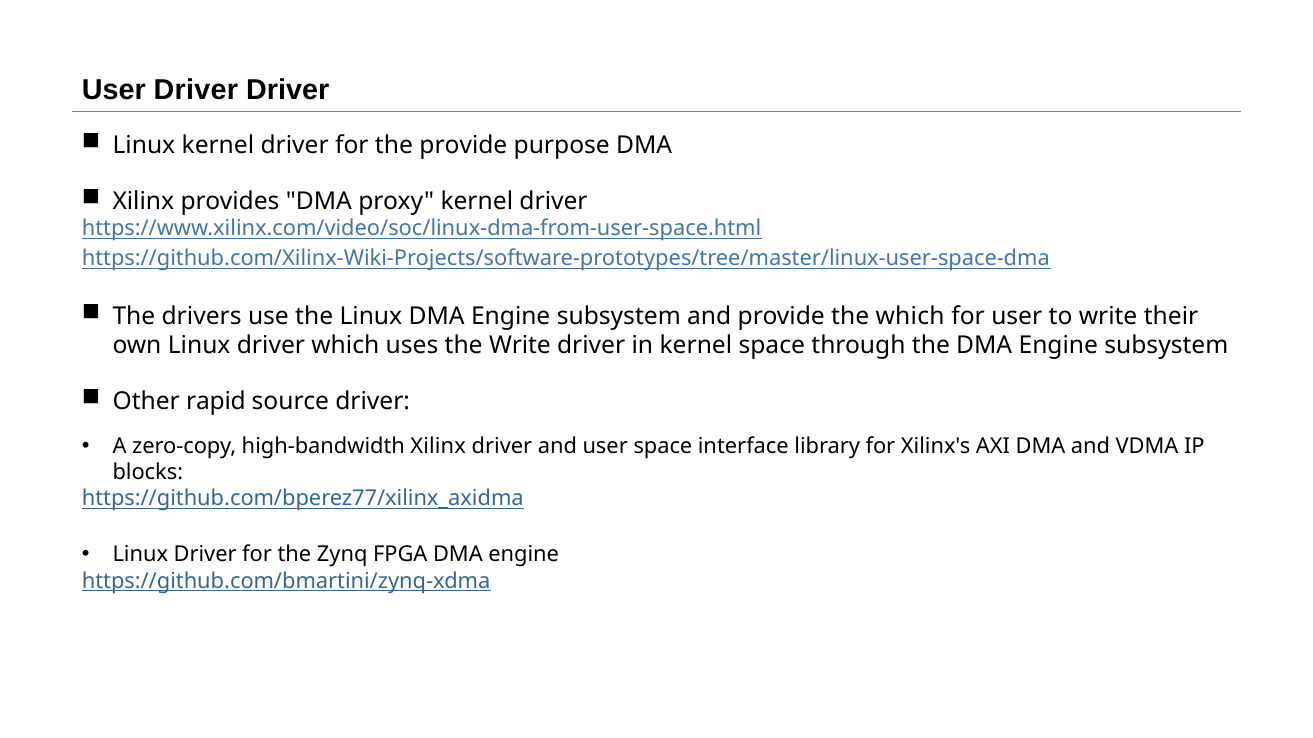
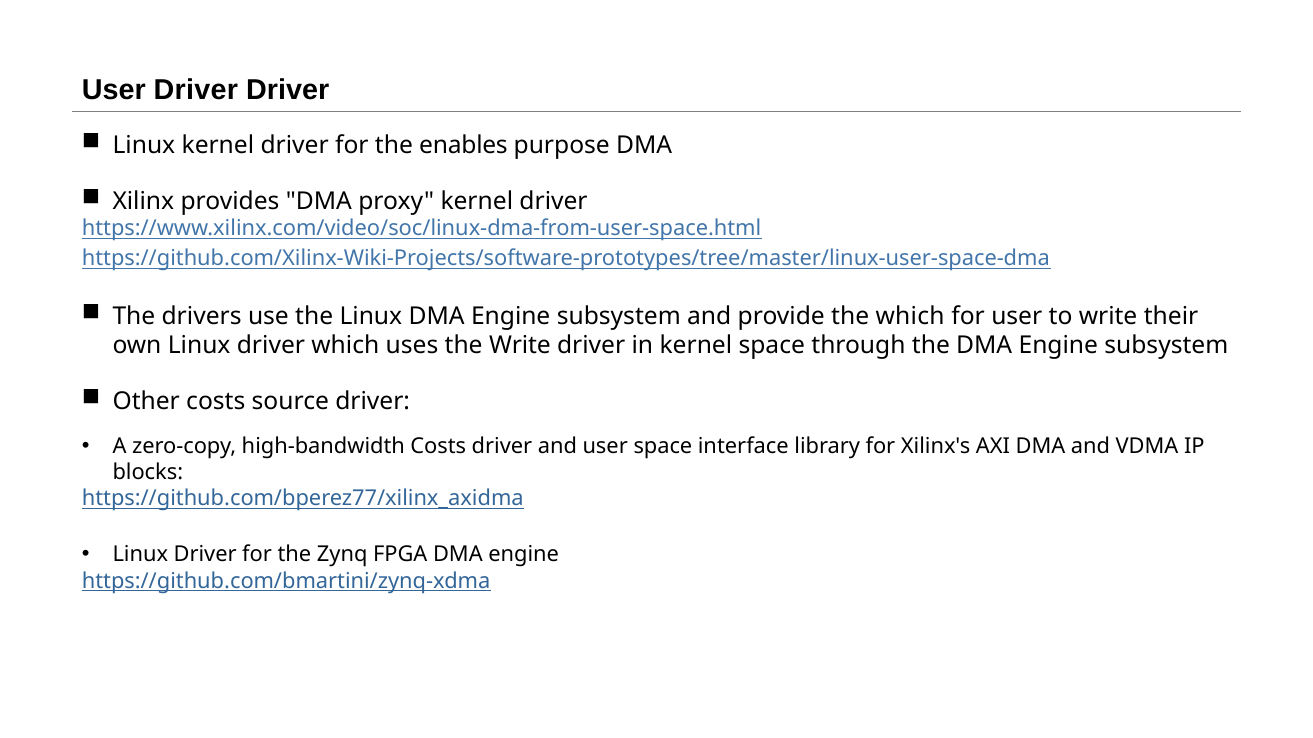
the provide: provide -> enables (463, 145)
Other rapid: rapid -> costs (216, 402)
high-bandwidth Xilinx: Xilinx -> Costs (438, 447)
